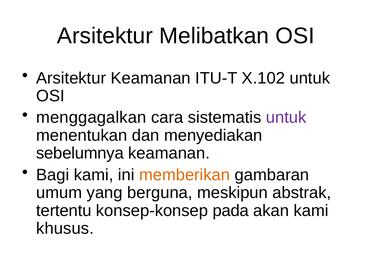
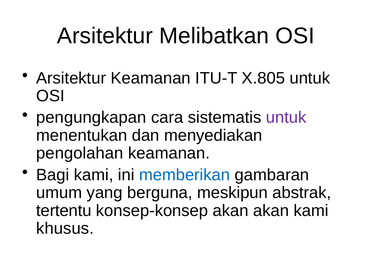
X.102: X.102 -> X.805 (263, 78)
menggagalkan: menggagalkan -> pengungkapan (91, 118)
sebelumnya: sebelumnya -> pengolahan (80, 153)
memberikan colour: orange -> blue (185, 175)
konsep-konsep pada: pada -> akan (231, 211)
